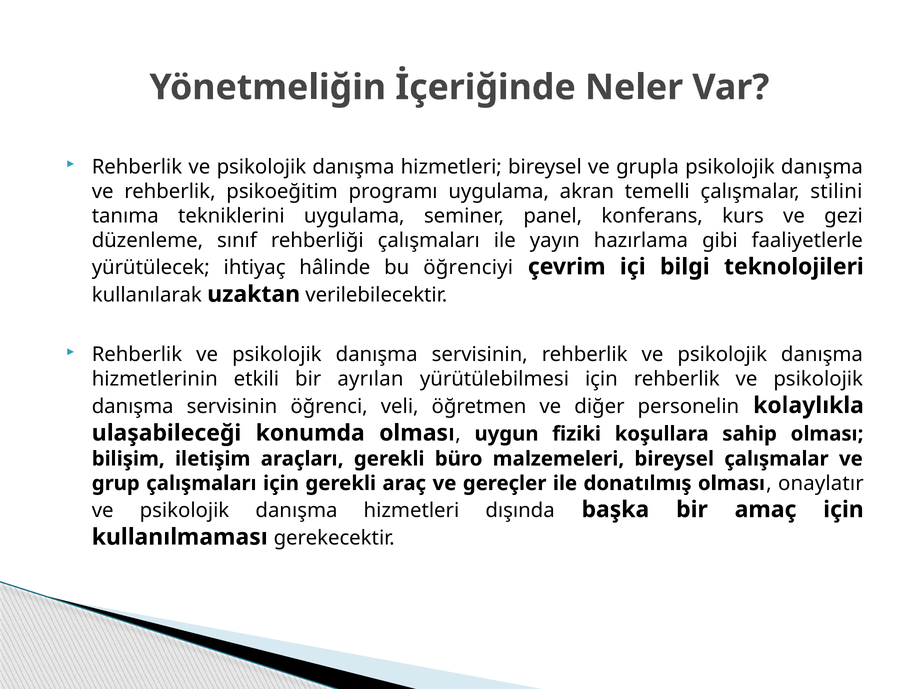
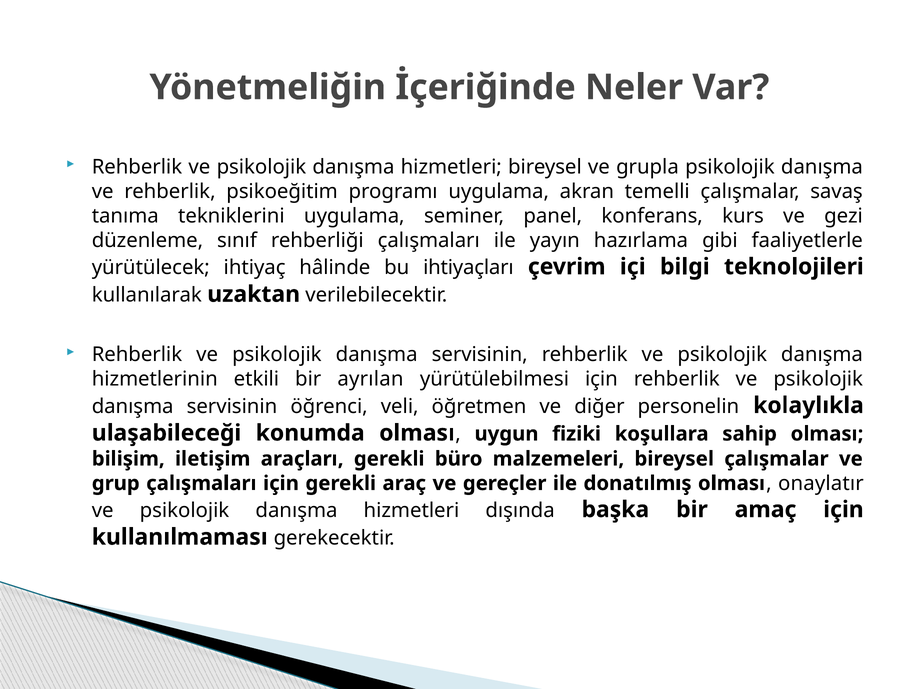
stilini: stilini -> savaş (837, 192)
öğrenciyi: öğrenciyi -> ihtiyaçları (468, 268)
